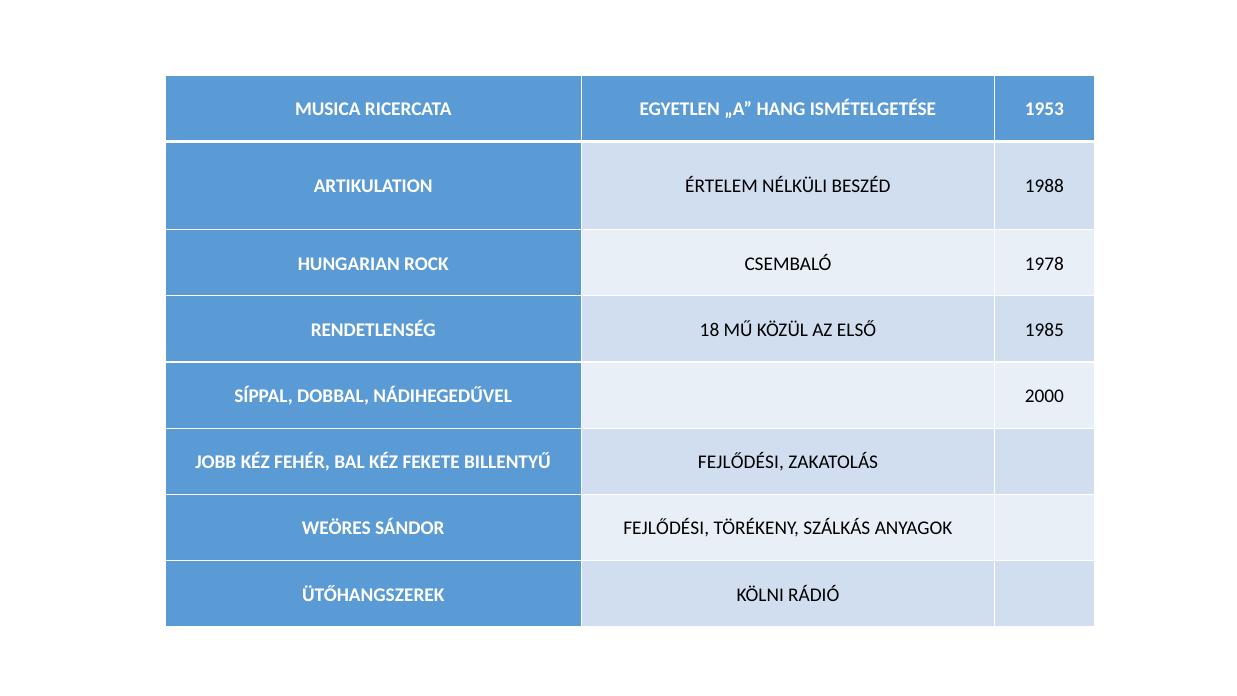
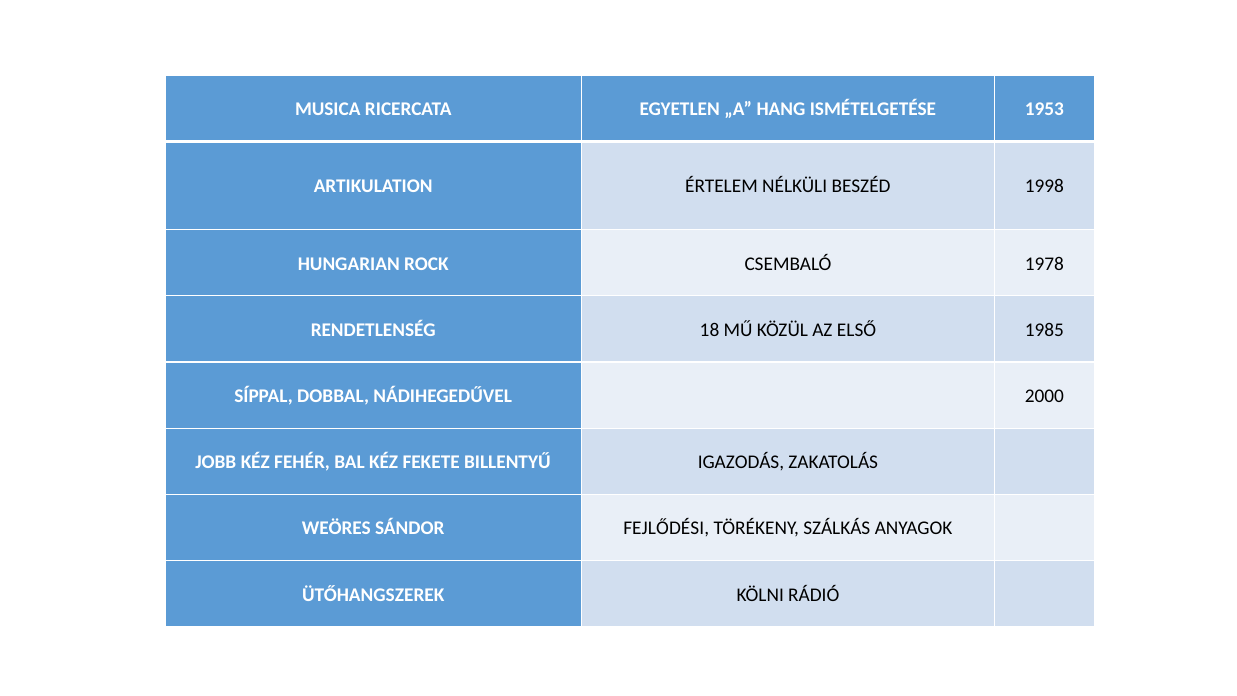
1988: 1988 -> 1998 (1044, 186)
BILLENTYŰ FEJLŐDÉSI: FEJLŐDÉSI -> IGAZODÁS (741, 462)
